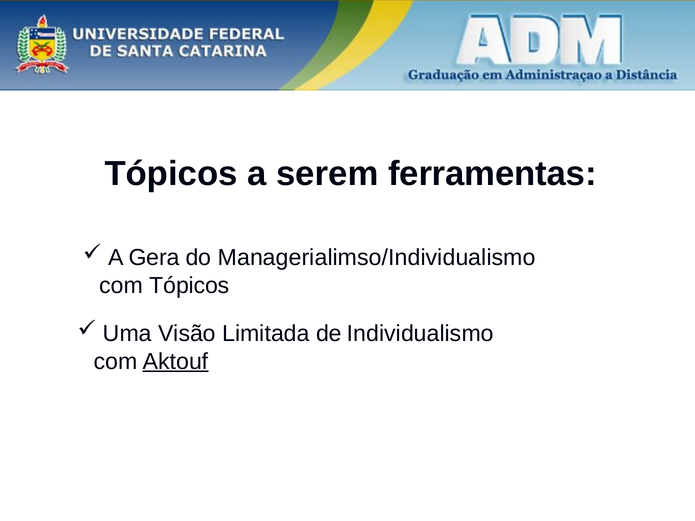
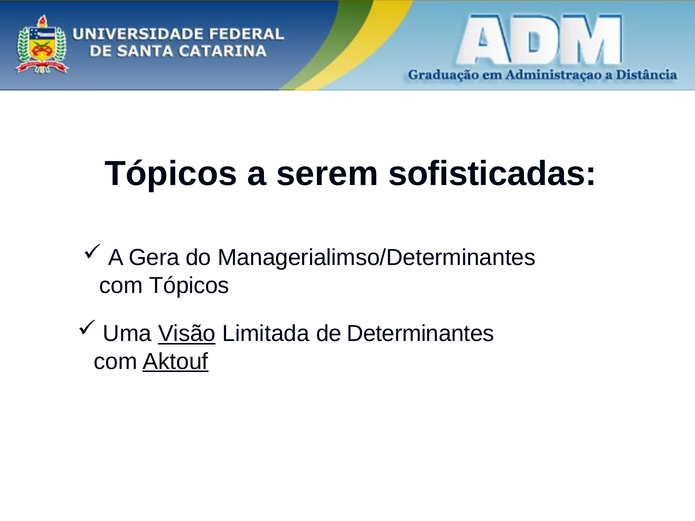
ferramentas: ferramentas -> sofisticadas (492, 174)
Managerialimso/Individualismo: Managerialimso/Individualismo -> Managerialimso/Determinantes (377, 258)
Visão underline: none -> present (187, 334)
Individualismo: Individualismo -> Determinantes (420, 334)
